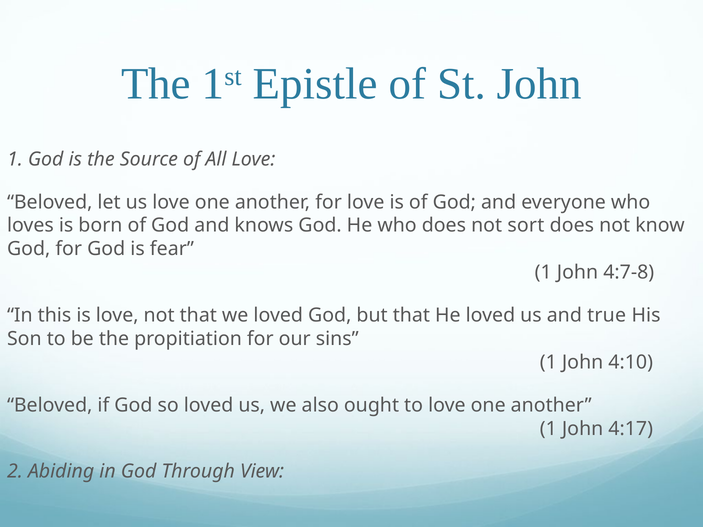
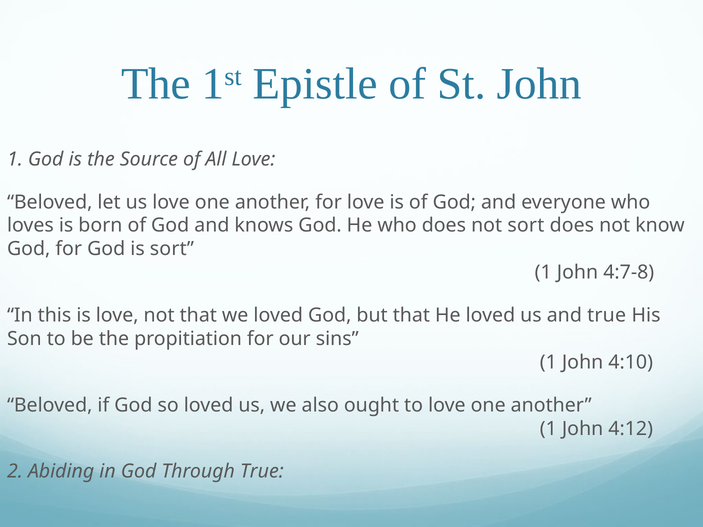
is fear: fear -> sort (172, 249)
4:17: 4:17 -> 4:12 (631, 429)
Through View: View -> True (262, 472)
